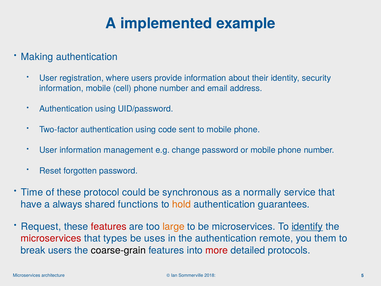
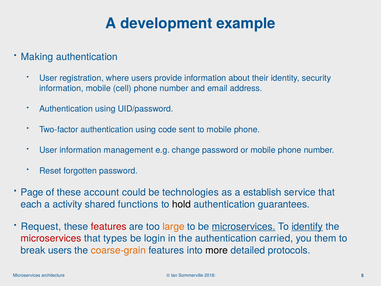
implemented: implemented -> development (166, 23)
Time: Time -> Page (32, 192)
protocol: protocol -> account (102, 192)
synchronous: synchronous -> technologies (191, 192)
normally: normally -> establish (262, 192)
have: have -> each (31, 204)
always: always -> activity (67, 204)
hold colour: orange -> black (182, 204)
microservices underline: none -> present (244, 226)
uses: uses -> login (155, 238)
remote: remote -> carried (276, 238)
coarse-grain colour: black -> orange (118, 250)
more colour: red -> black (217, 250)
